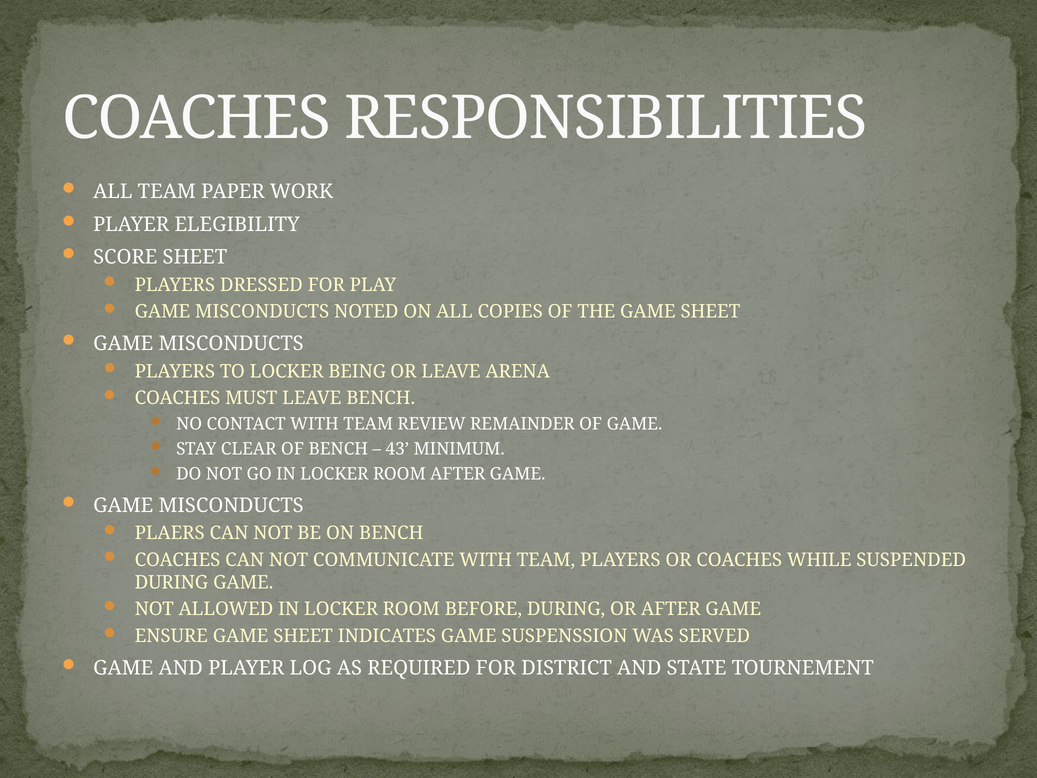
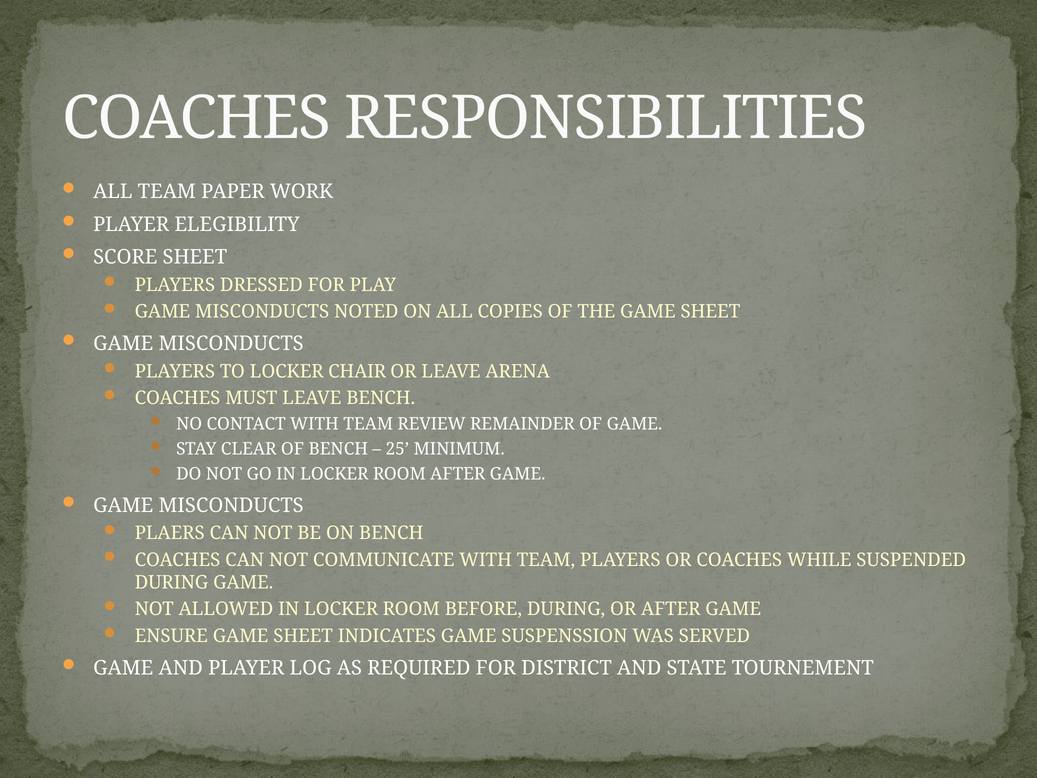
BEING: BEING -> CHAIR (357, 371)
43: 43 -> 25 (397, 449)
